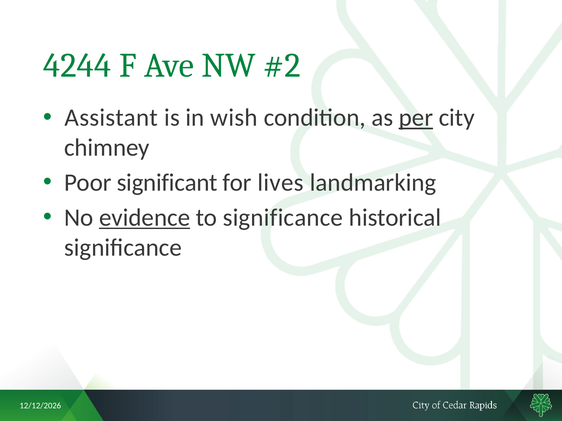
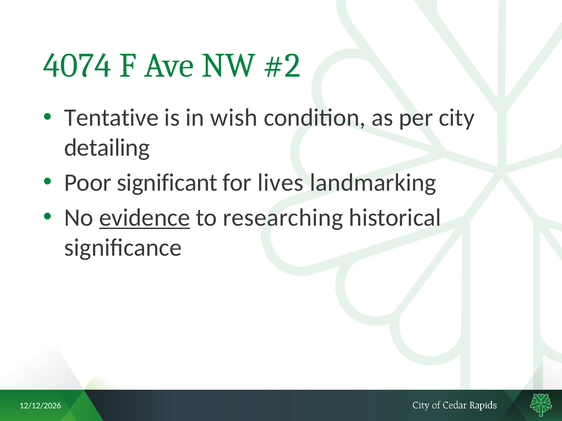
4244: 4244 -> 4074 (77, 66)
Assistant: Assistant -> Tentative (111, 118)
per underline: present -> none (416, 118)
chimney: chimney -> detailing (107, 148)
to significance: significance -> researching (283, 218)
